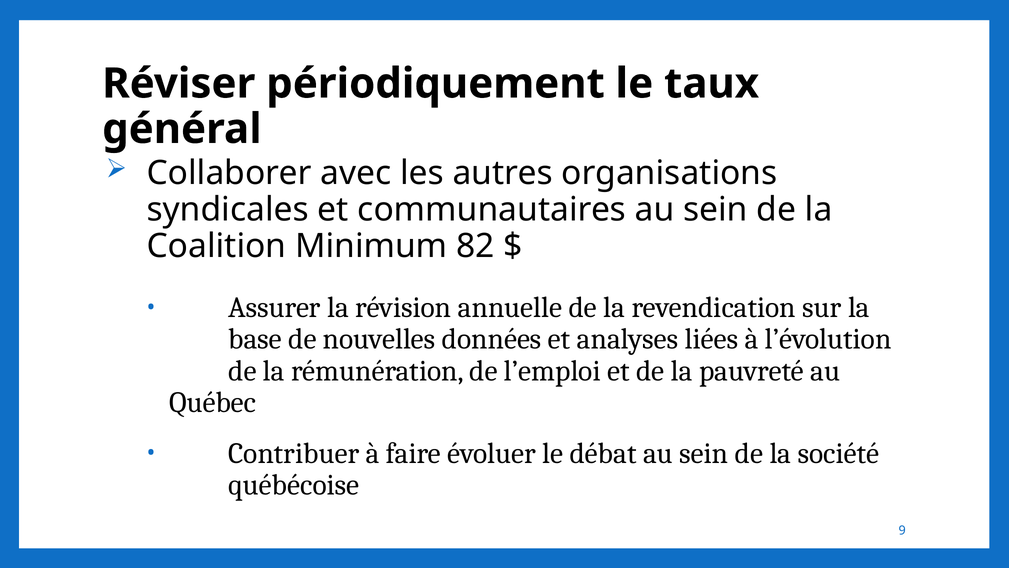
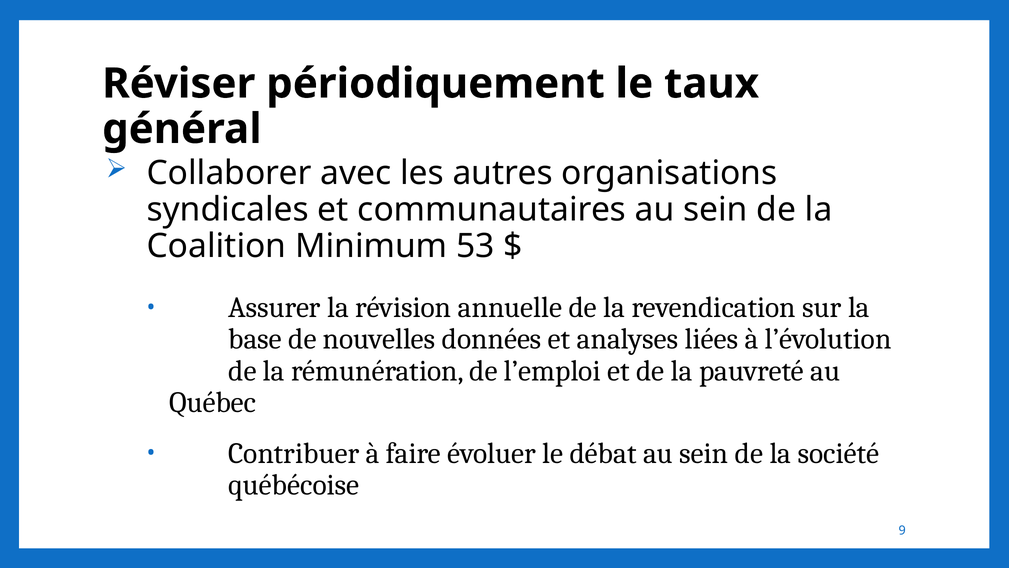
82: 82 -> 53 (475, 246)
